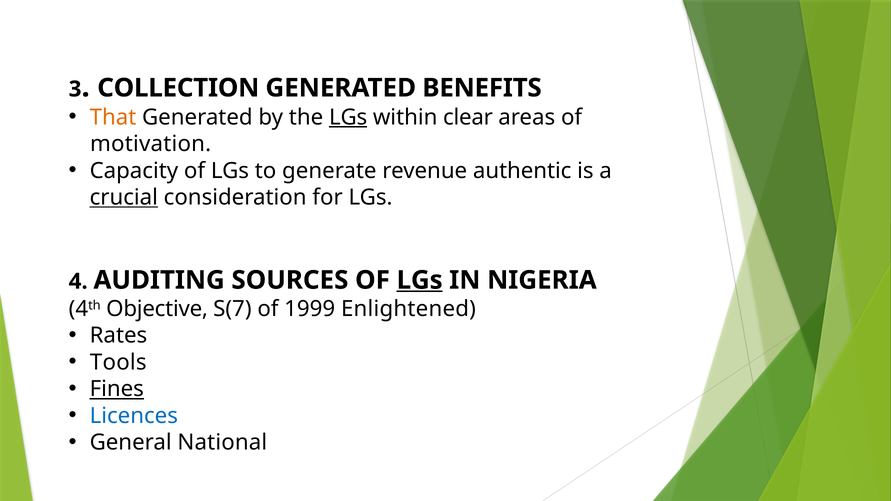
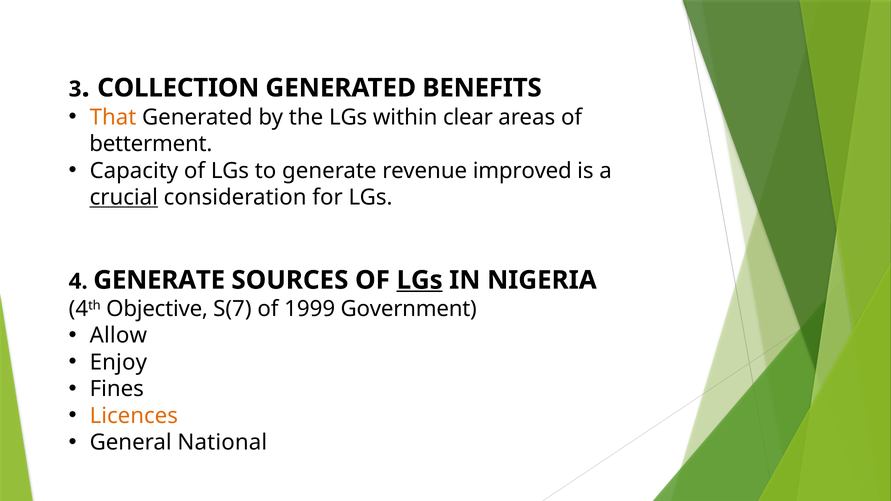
LGs underline: present -> none (348, 117)
motivation: motivation -> betterment (151, 144)
authentic: authentic -> improved (522, 171)
4 AUDITING: AUDITING -> GENERATE (159, 280)
Enlightened: Enlightened -> Government (409, 309)
Rates: Rates -> Allow (118, 336)
Tools: Tools -> Enjoy (118, 362)
Fines underline: present -> none (117, 389)
Licences colour: blue -> orange (134, 416)
